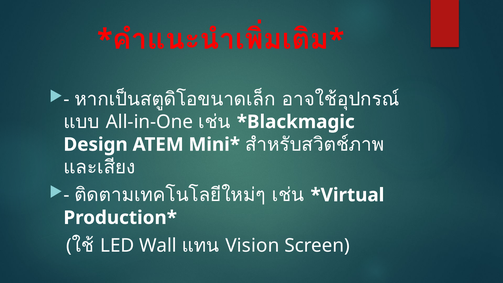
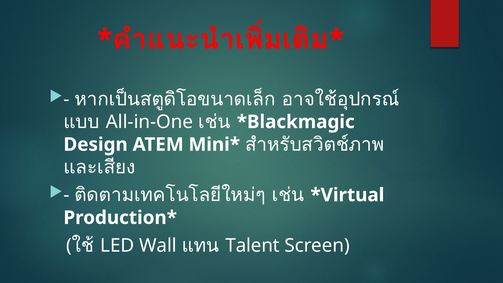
Vision: Vision -> Talent (253, 246)
